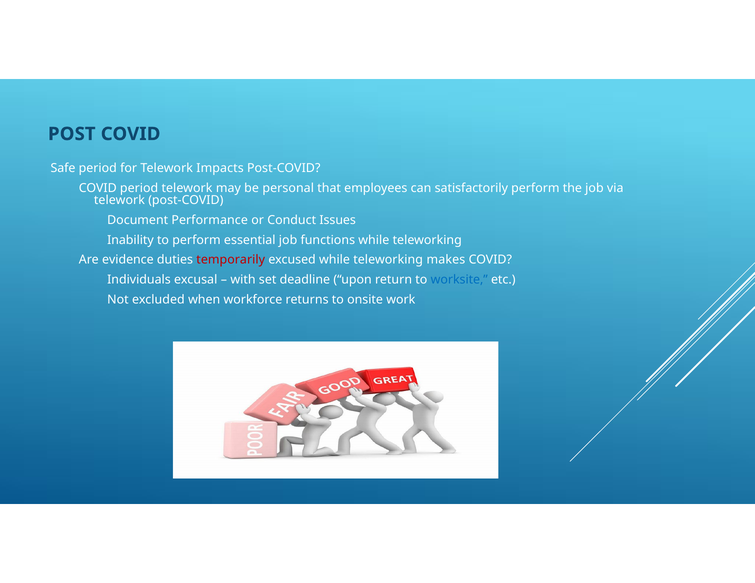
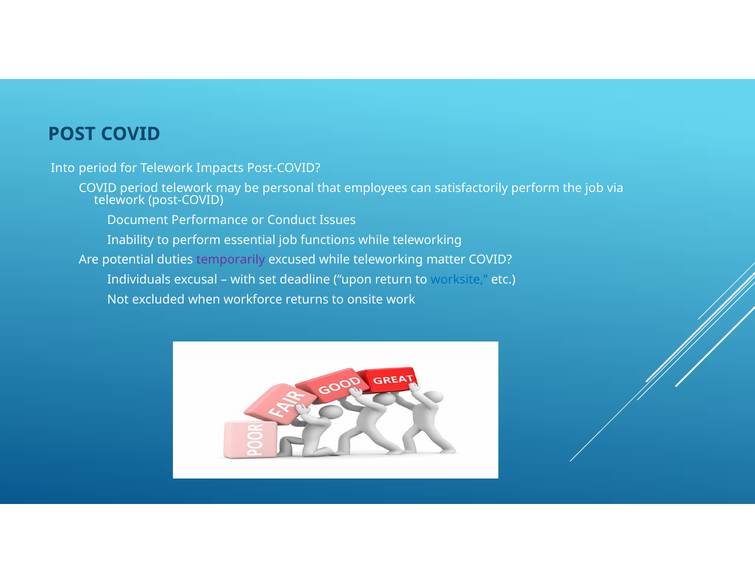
Safe: Safe -> Into (63, 168)
evidence: evidence -> potential (128, 260)
temporarily colour: red -> purple (231, 260)
makes: makes -> matter (446, 260)
